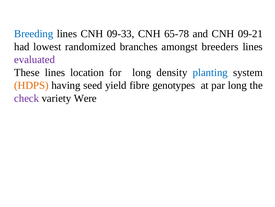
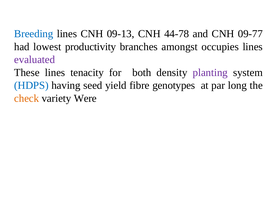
09-33: 09-33 -> 09-13 (121, 34)
65-78: 65-78 -> 44-78 (177, 34)
09-21: 09-21 -> 09-77 (250, 34)
randomized: randomized -> productivity (91, 47)
breeders: breeders -> occupies (220, 47)
location: location -> tenacity (87, 72)
for long: long -> both (142, 72)
planting colour: blue -> purple (210, 72)
HDPS colour: orange -> blue (31, 85)
check colour: purple -> orange (27, 98)
